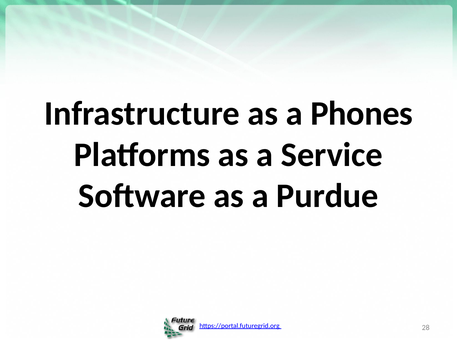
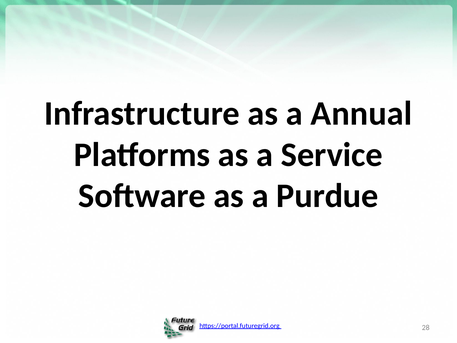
Phones: Phones -> Annual (361, 114)
